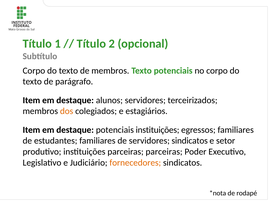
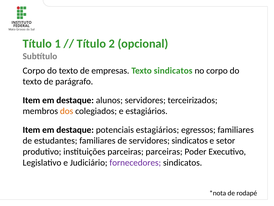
de membros: membros -> empresas (110, 70)
Texto potenciais: potenciais -> sindicatos (173, 70)
potenciais instituições: instituições -> estagiários (157, 129)
fornecedores colour: orange -> purple (135, 162)
